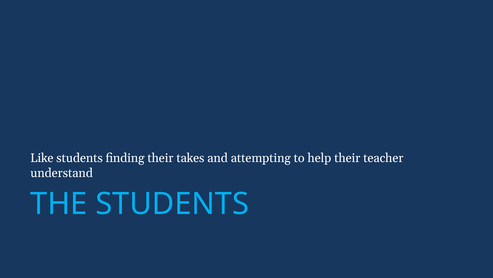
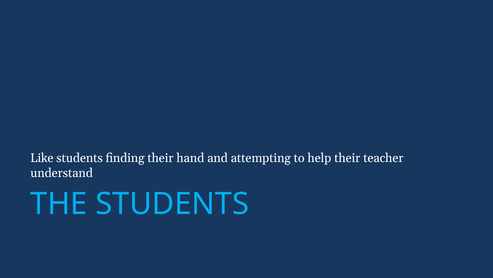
takes: takes -> hand (190, 158)
